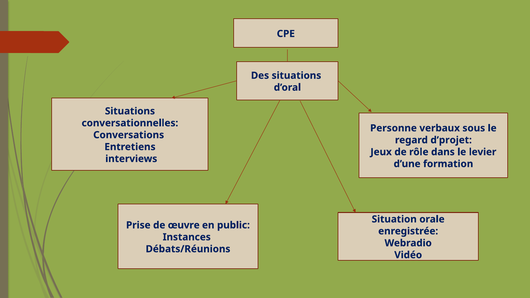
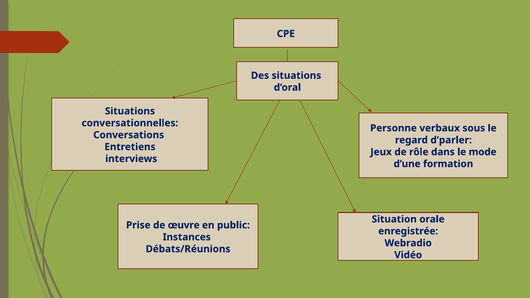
d’projet: d’projet -> d’parler (451, 140)
levier: levier -> mode (483, 152)
